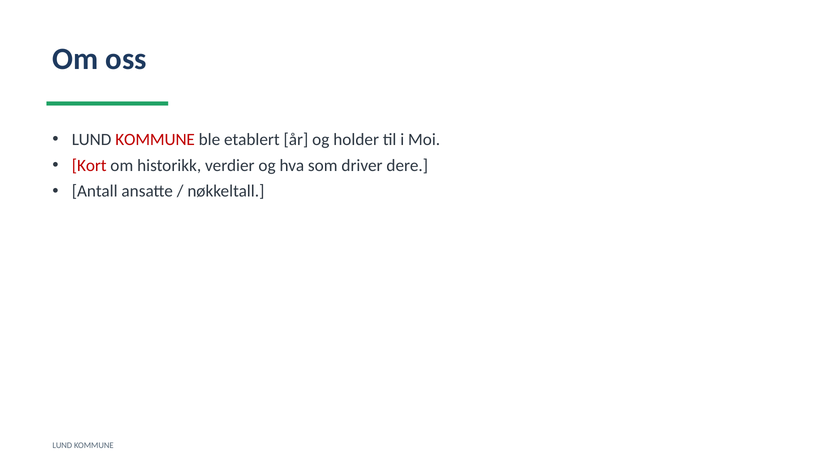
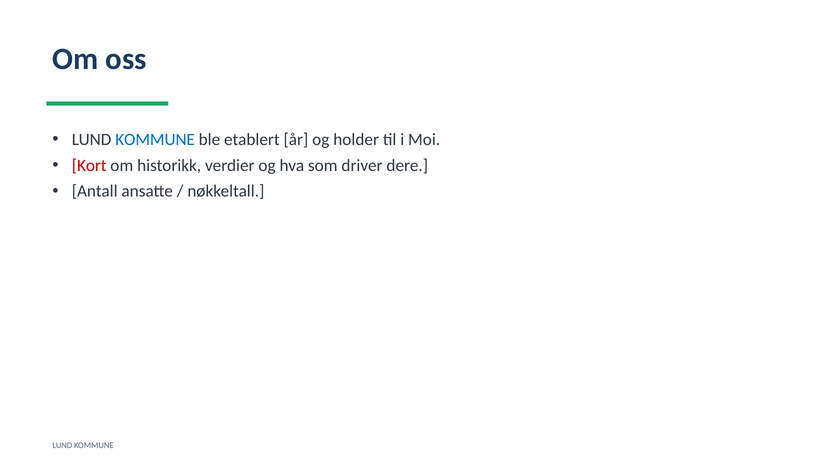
KOMMUNE colour: red -> blue (155, 140)
